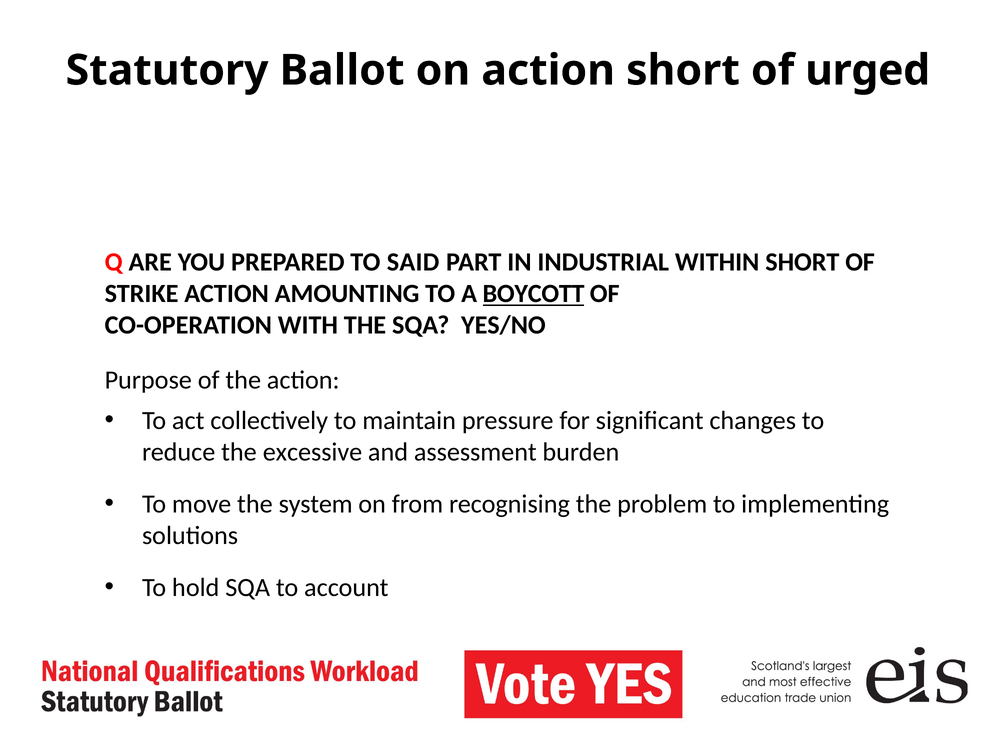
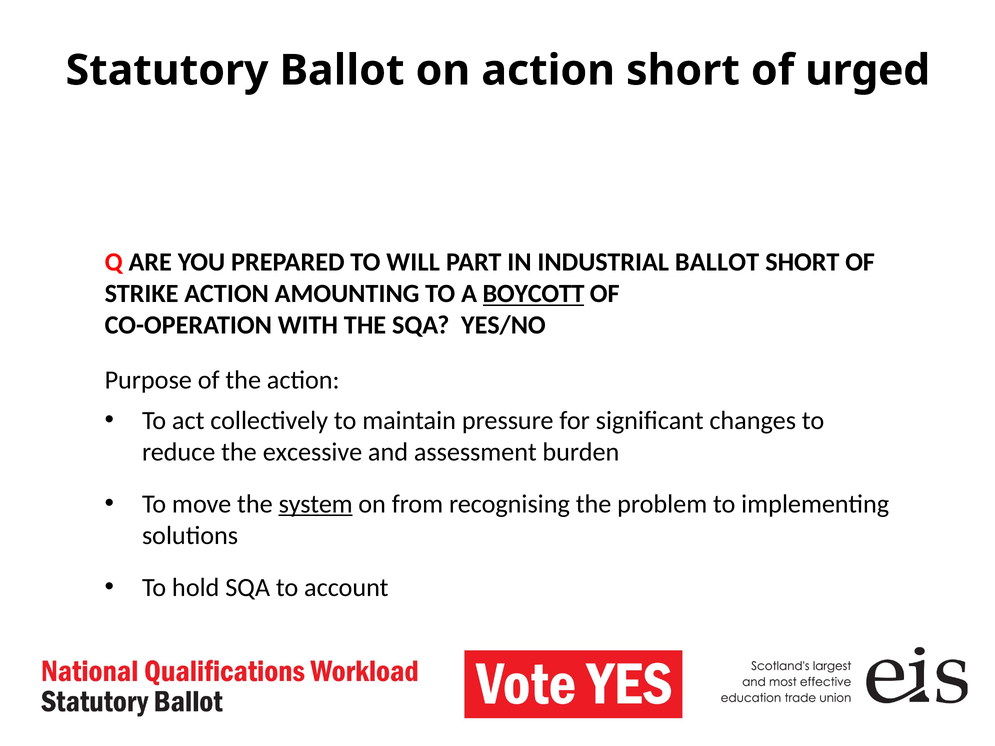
SAID: SAID -> WILL (413, 262)
INDUSTRIAL WITHIN: WITHIN -> BALLOT (717, 262)
system underline: none -> present (316, 504)
